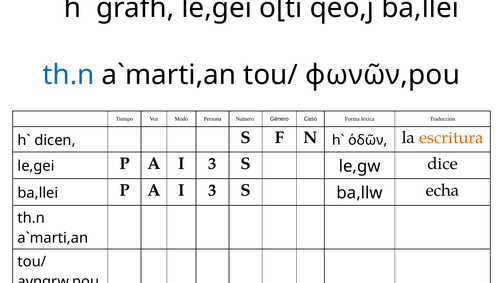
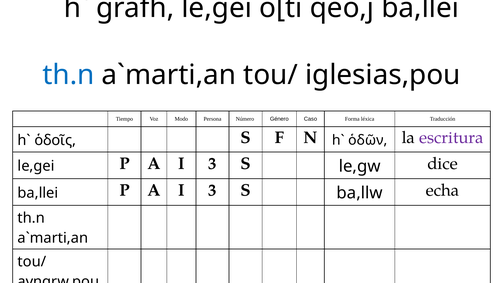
φωνῶν,pou: φωνῶν,pou -> iglesias,pou (383, 75)
dicen: dicen -> ὁδoῖς (55, 140)
escritura colour: orange -> purple (451, 137)
